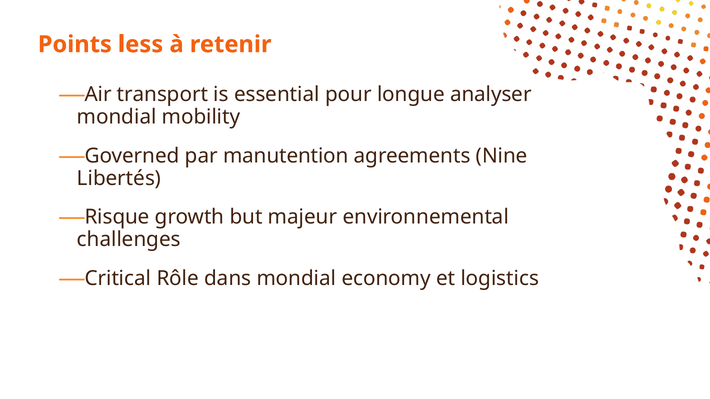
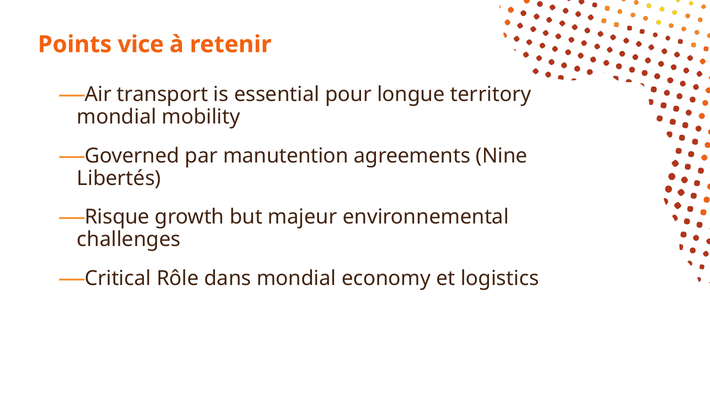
less: less -> vice (141, 44)
analyser: analyser -> territory (491, 95)
